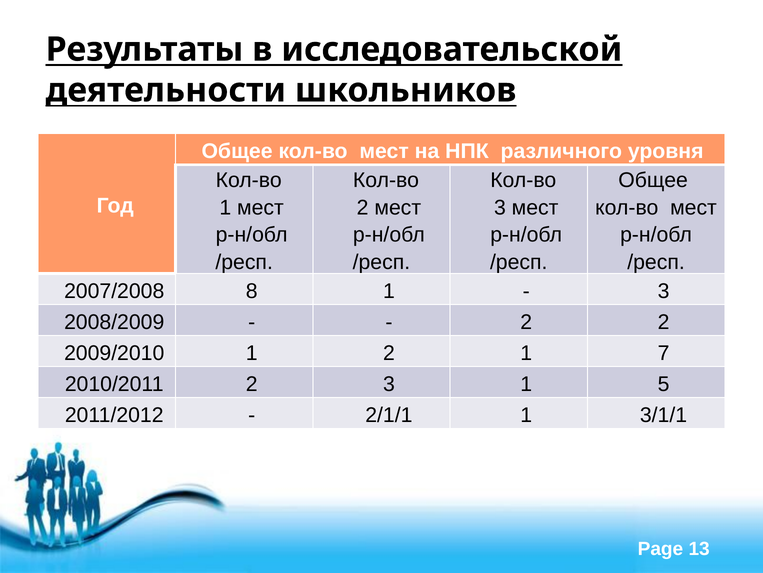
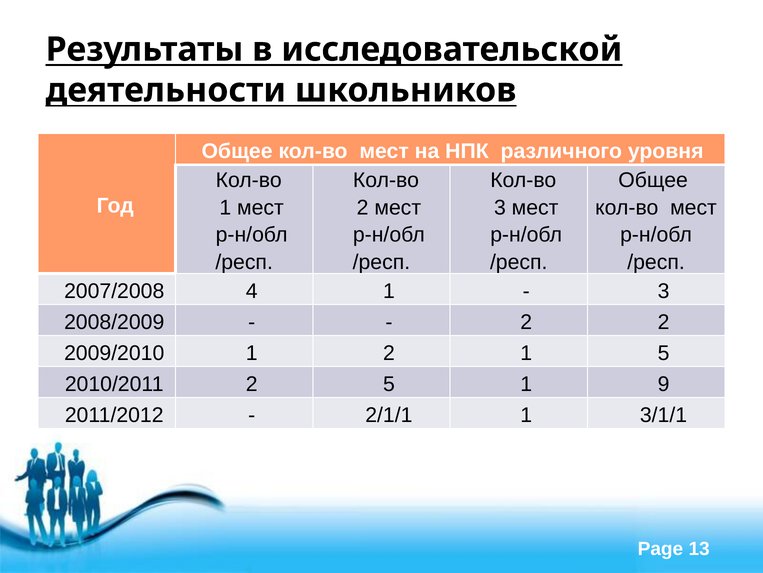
8: 8 -> 4 (252, 291)
1 7: 7 -> 5 (664, 353)
2 3: 3 -> 5 (389, 384)
5: 5 -> 9 (664, 384)
